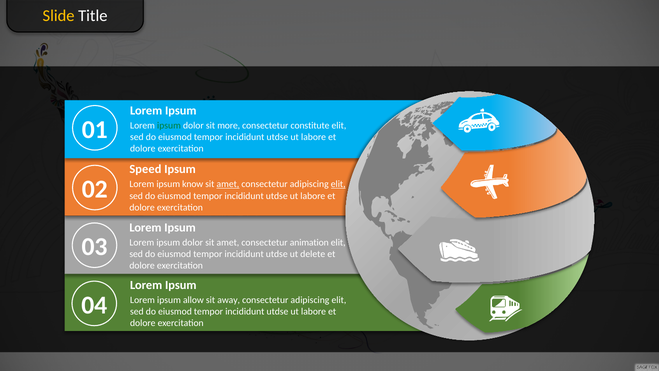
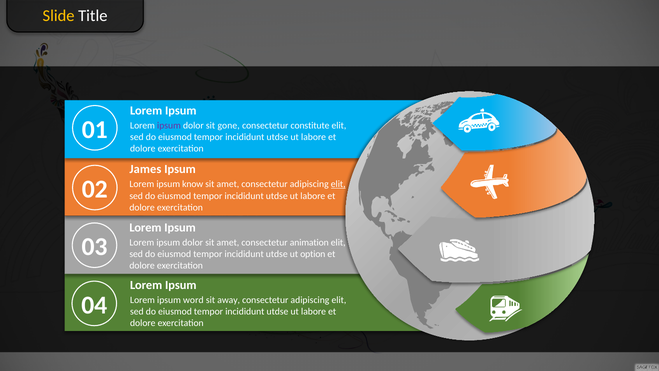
ipsum colour: green -> purple (169, 125)
more: more -> gone (229, 125)
Speed: Speed -> James (145, 169)
amet underline: present -> none (228, 184)
delete: delete -> option (313, 254)
allow: allow -> word (193, 300)
